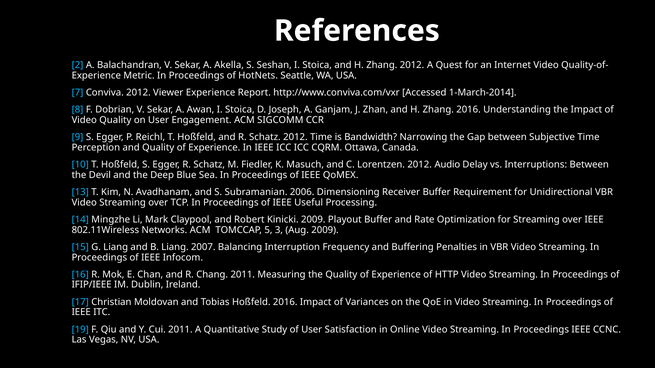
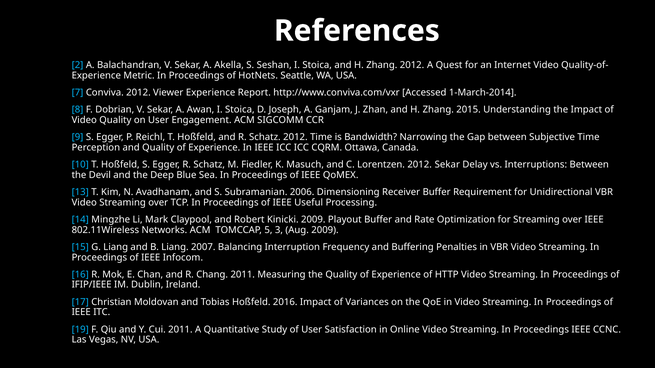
Zhang 2016: 2016 -> 2015 (469, 110)
2012 Audio: Audio -> Sekar (447, 165)
